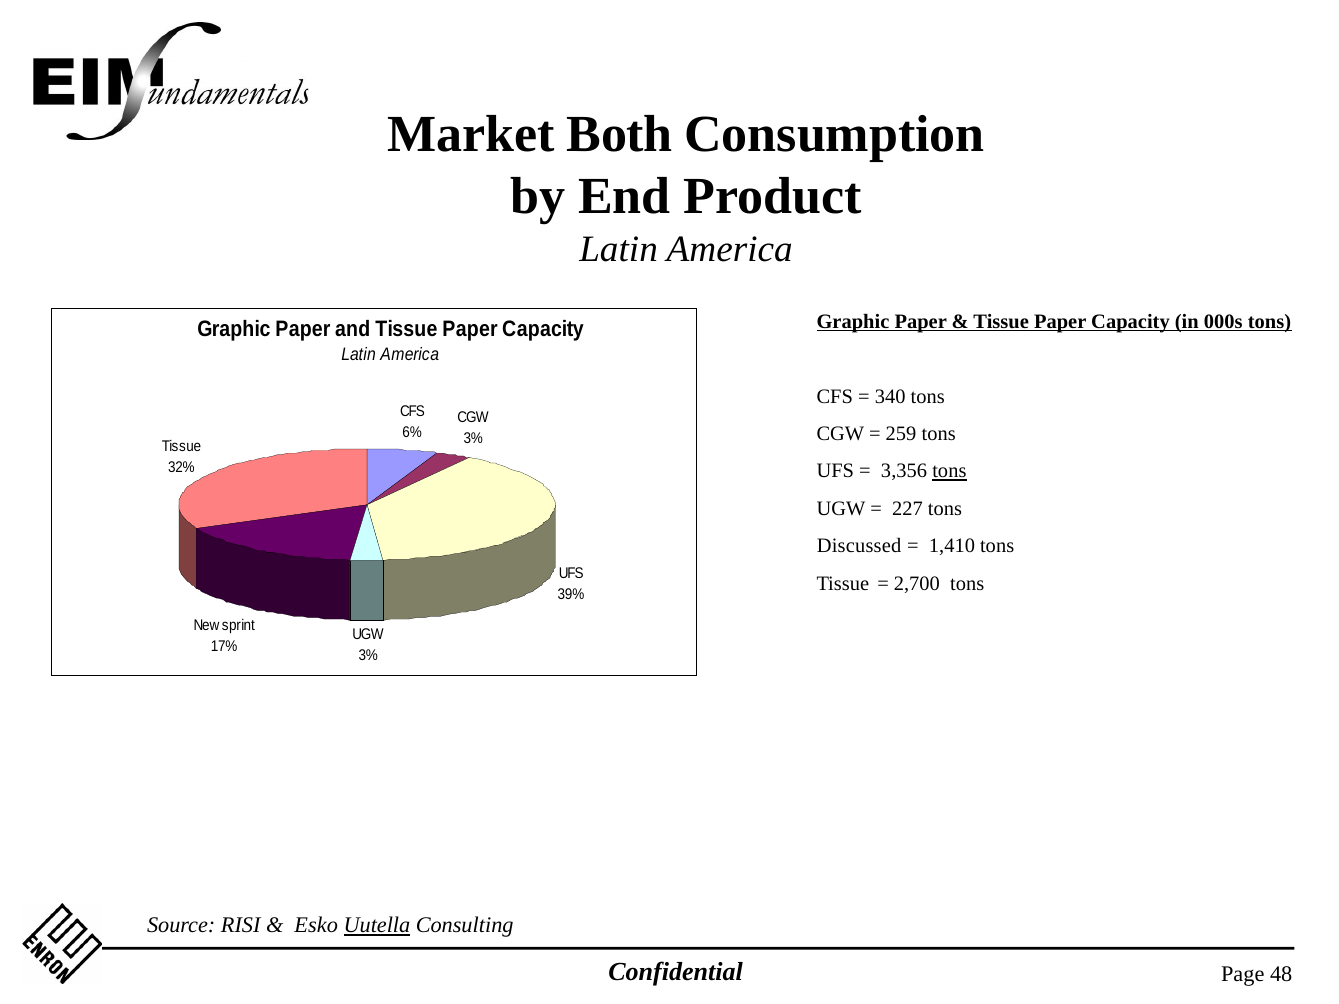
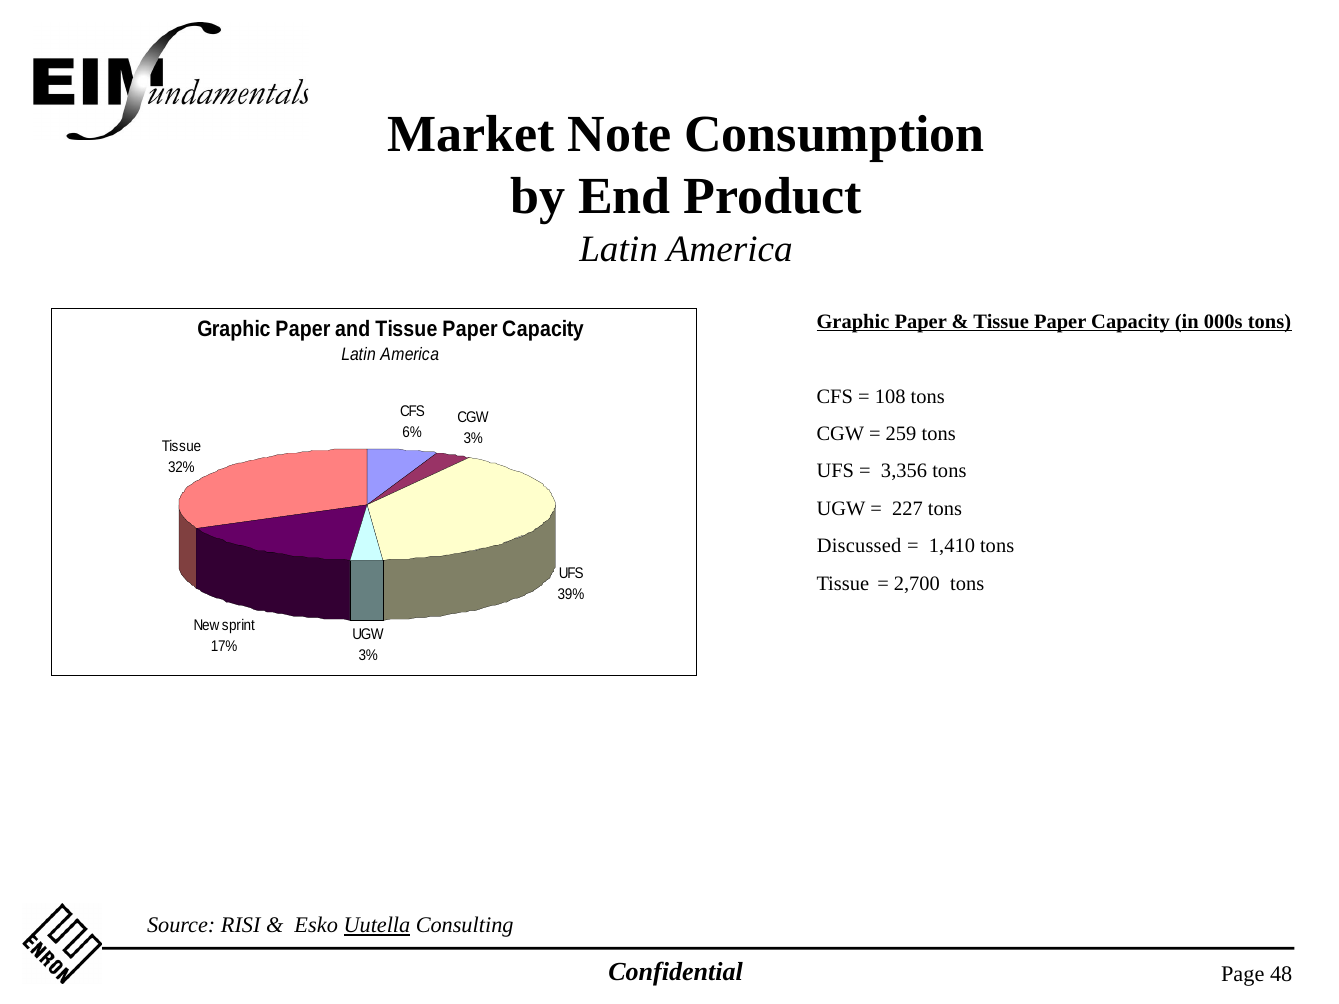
Both: Both -> Note (619, 134)
340: 340 -> 108 (890, 397)
tons underline: present -> none (949, 471)
